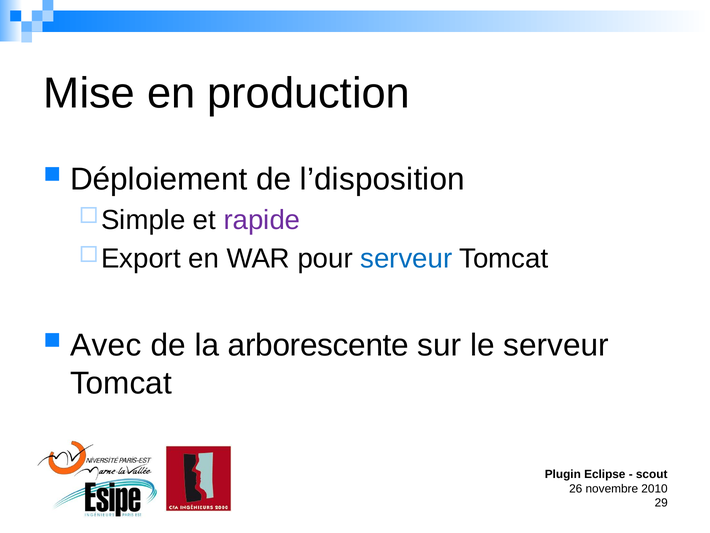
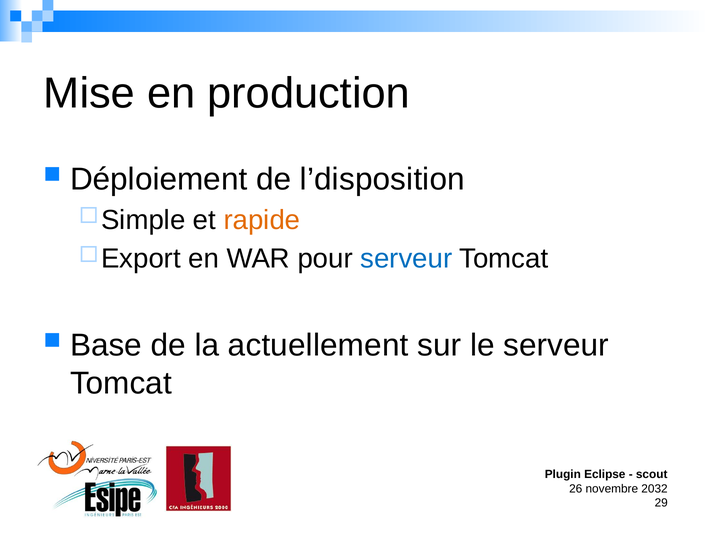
rapide colour: purple -> orange (262, 220)
Avec: Avec -> Base (106, 345)
arborescente: arborescente -> actuellement (318, 345)
2010: 2010 -> 2032 (655, 488)
